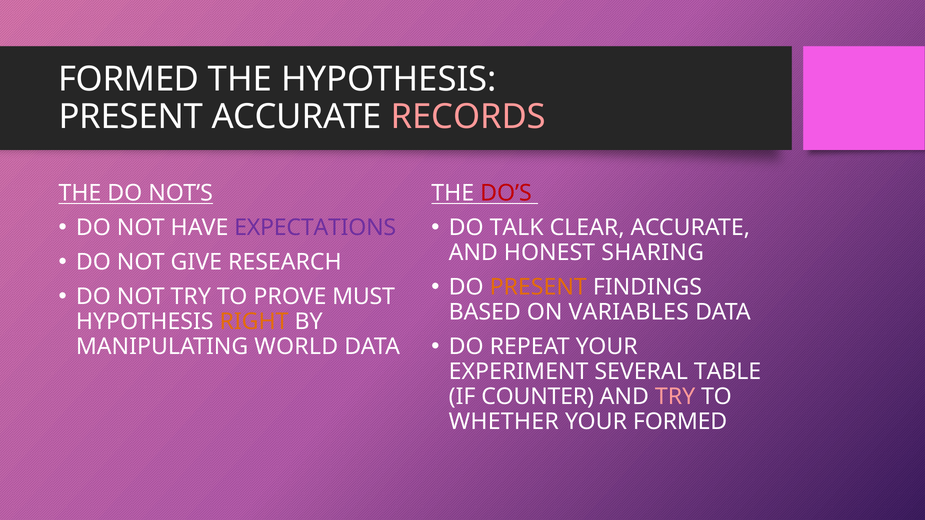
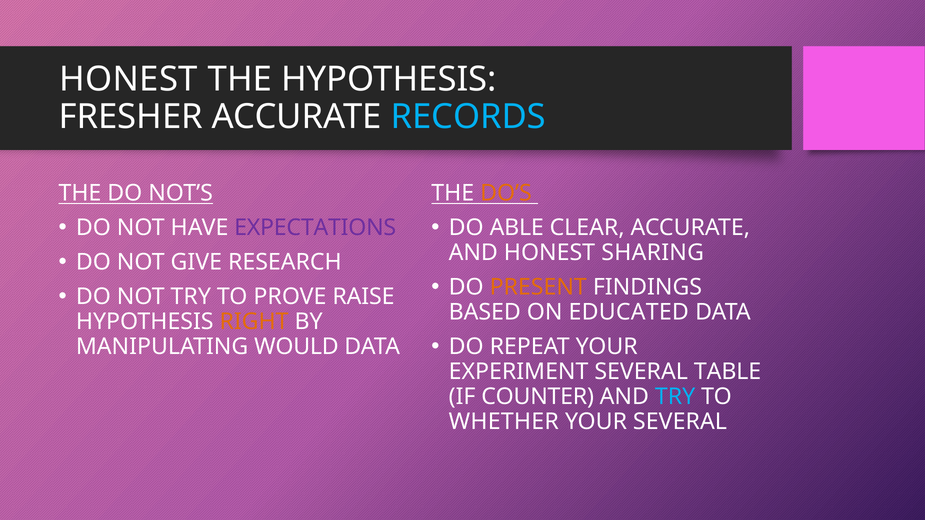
FORMED: FORMED -> HONEST (128, 79)
PRESENT: PRESENT -> FRESHER (131, 117)
RECORDS colour: pink -> light blue (468, 117)
DO’S colour: red -> orange (506, 193)
TALK: TALK -> ABLE (517, 228)
MUST: MUST -> RAISE (363, 297)
VARIABLES: VARIABLES -> EDUCATED (629, 312)
WORLD: WORLD -> WOULD (296, 347)
TRY colour: pink -> light blue (675, 397)
YOUR FORMED: FORMED -> SEVERAL (680, 422)
